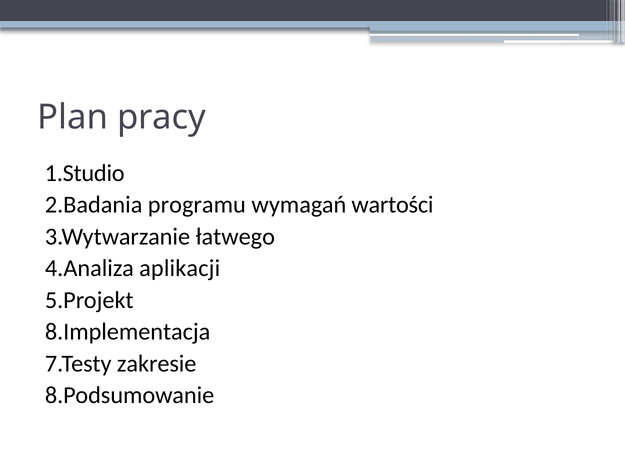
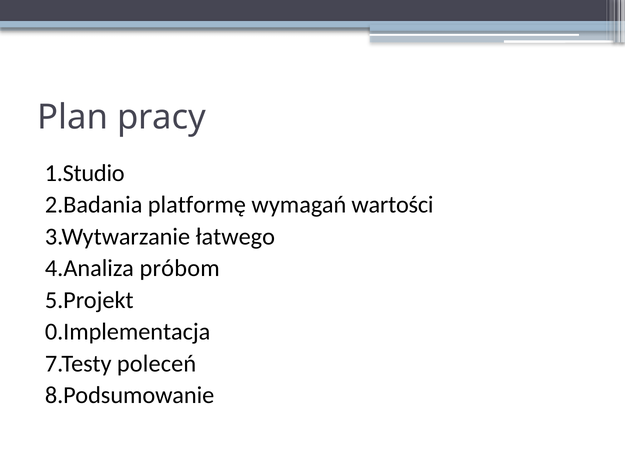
programu: programu -> platformę (197, 205)
aplikacji: aplikacji -> próbom (180, 268)
8.Implementacja: 8.Implementacja -> 0.Implementacja (128, 332)
zakresie: zakresie -> poleceń (157, 363)
